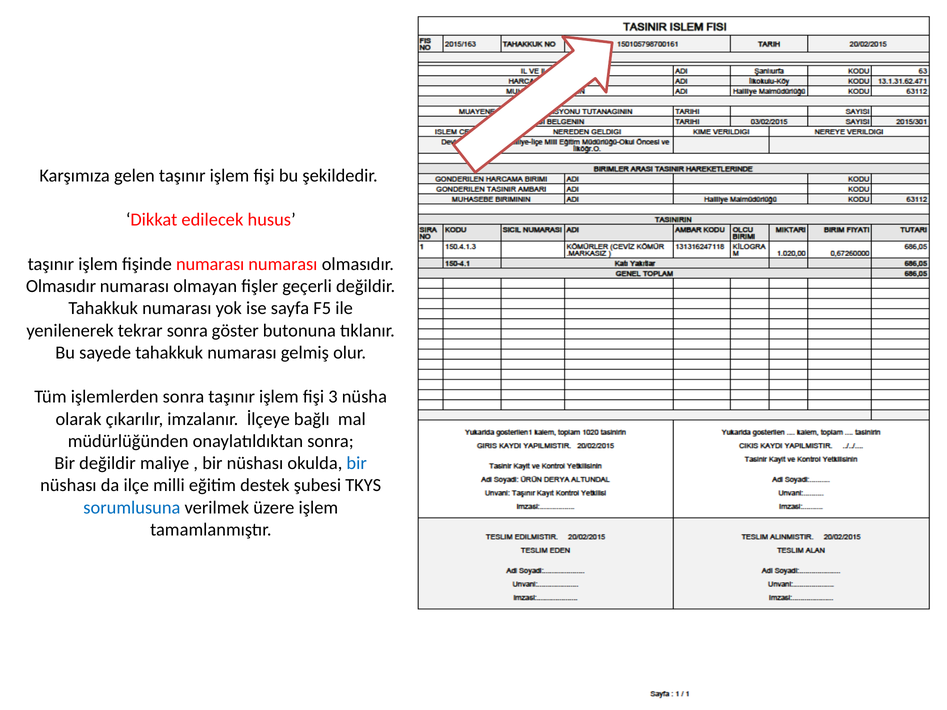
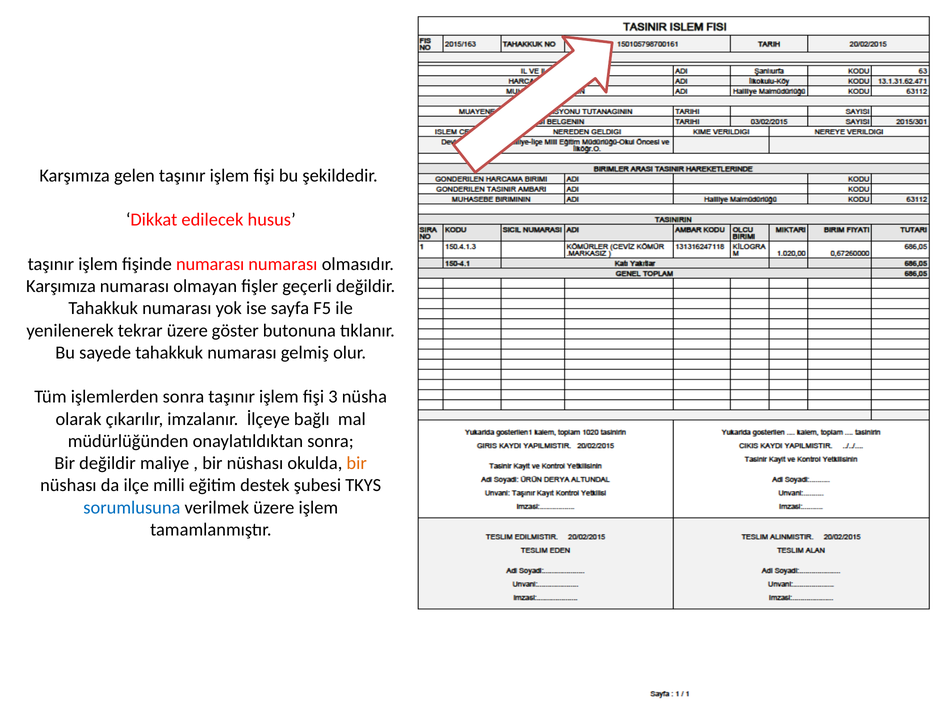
Olmasıdır: Olmasıdır -> Karşımıza (61, 286)
tekrar sonra: sonra -> üzere (187, 331)
bir colour: blue -> orange (357, 463)
